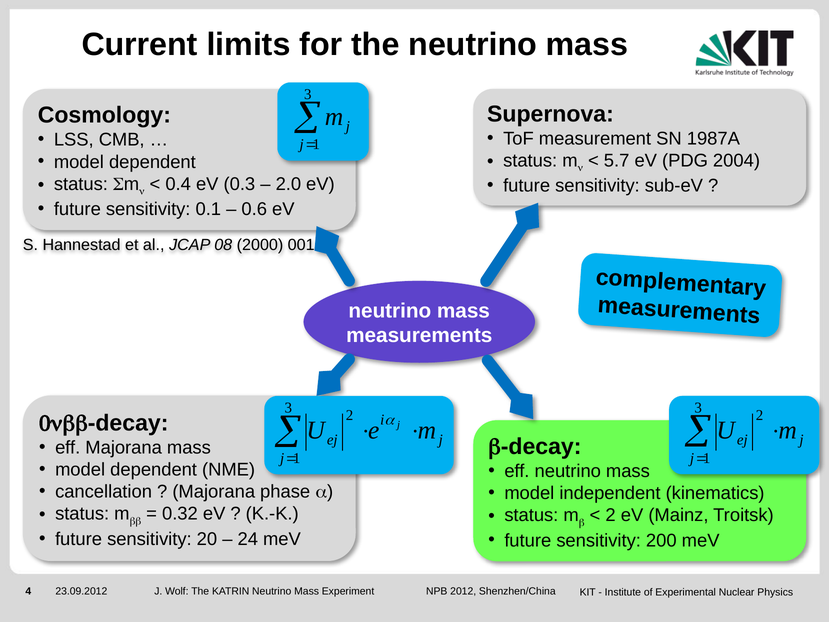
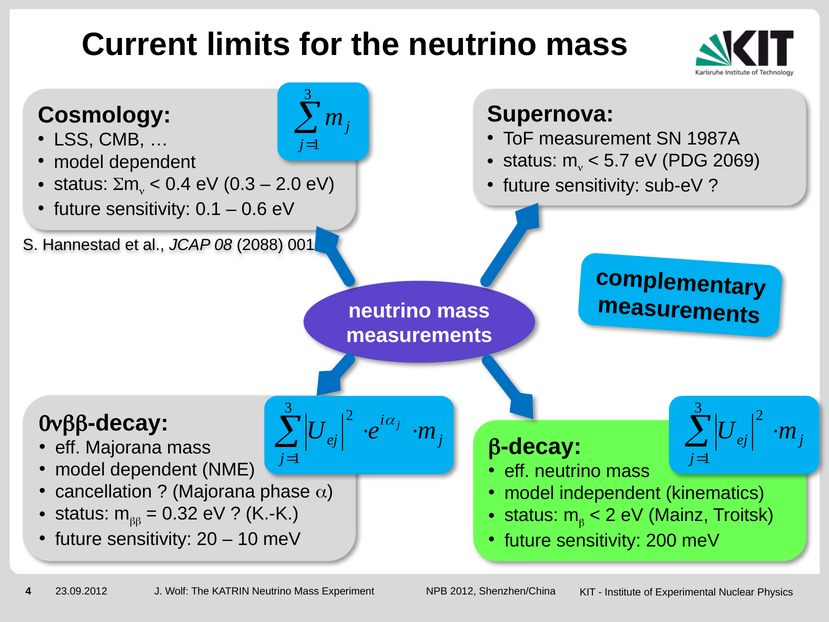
2004: 2004 -> 2069 (737, 161)
2000: 2000 -> 2088 (260, 245)
24: 24 -> 10 (248, 539)
